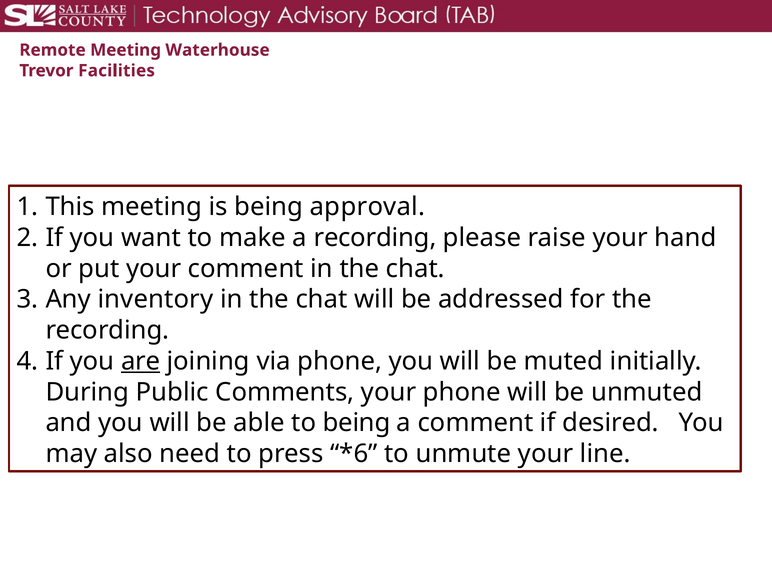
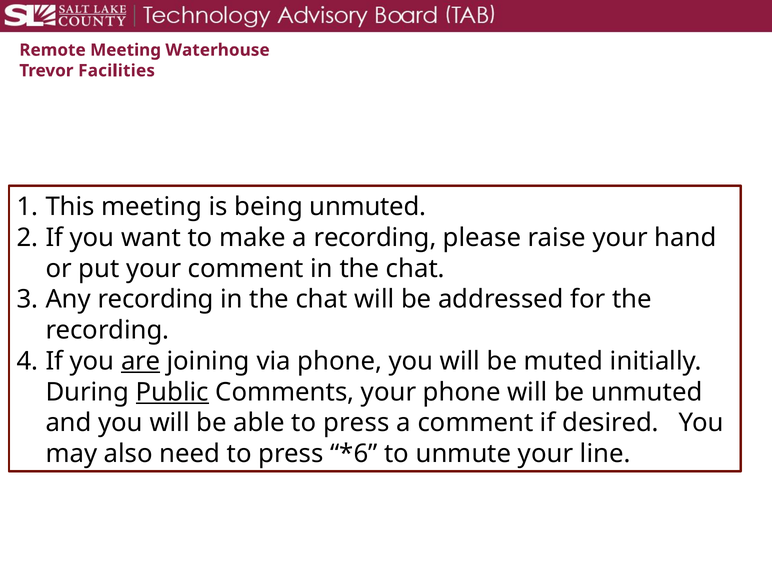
being approval: approval -> unmuted (368, 207)
Any inventory: inventory -> recording (156, 299)
Public underline: none -> present (172, 392)
able to being: being -> press (356, 423)
